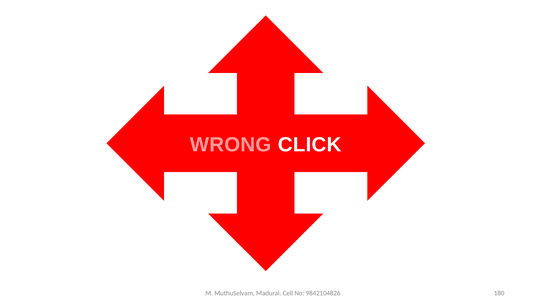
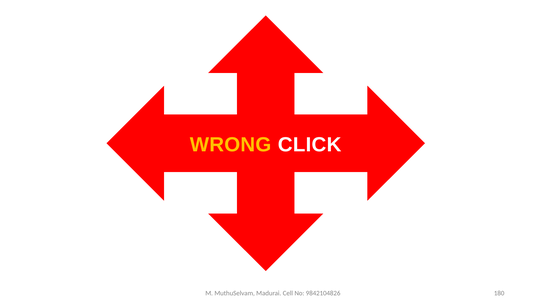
WRONG colour: pink -> yellow (231, 145)
